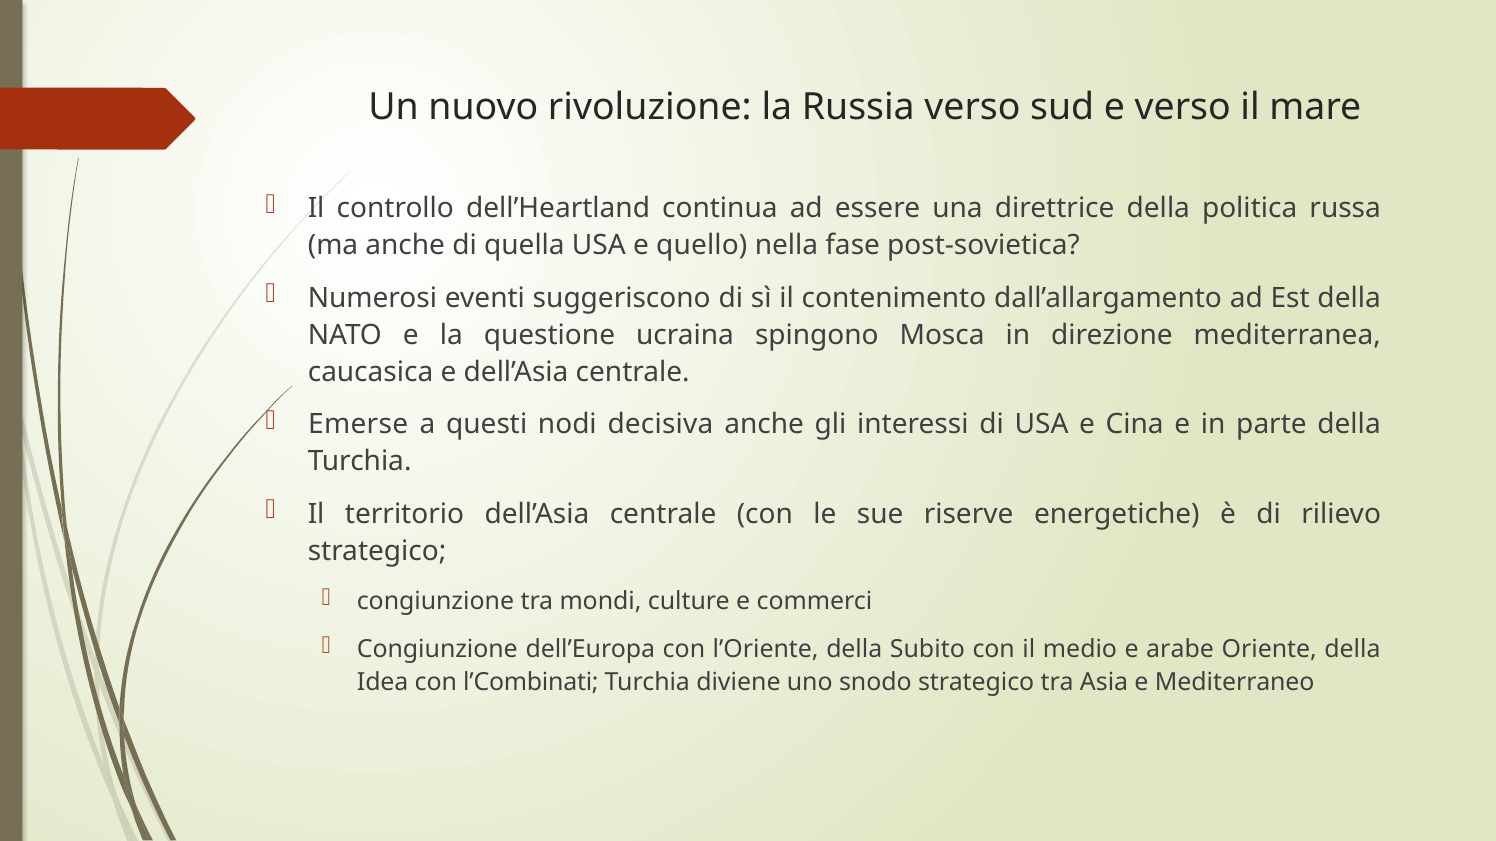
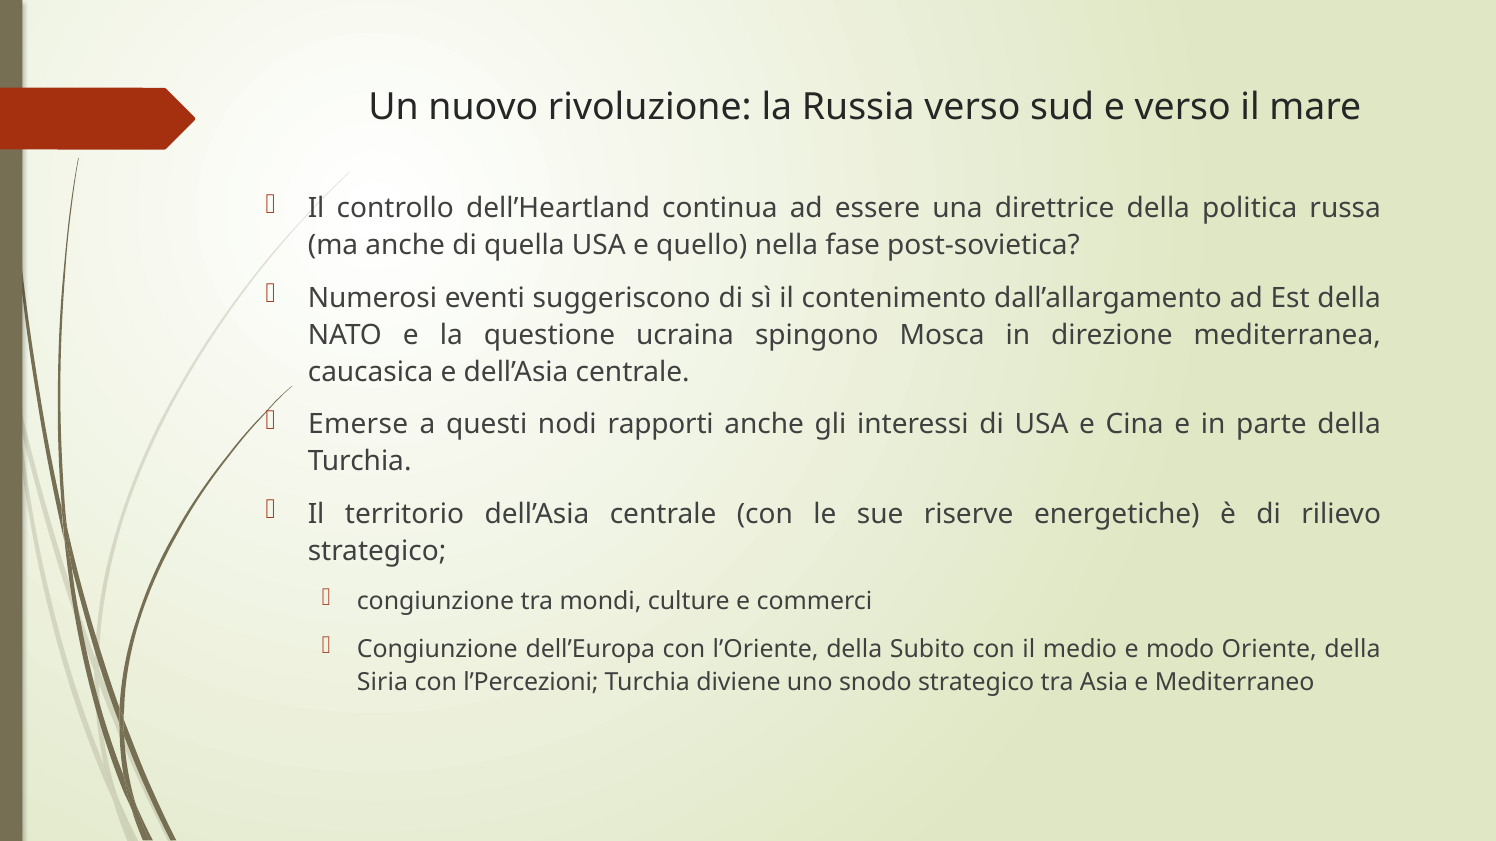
decisiva: decisiva -> rapporti (661, 425)
arabe: arabe -> modo (1180, 650)
Idea: Idea -> Siria (383, 683)
l’Combinati: l’Combinati -> l’Percezioni (531, 683)
